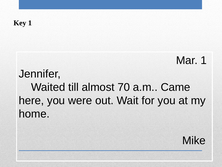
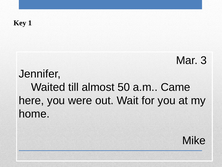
Mar 1: 1 -> 3 (204, 60)
70: 70 -> 50 (124, 87)
